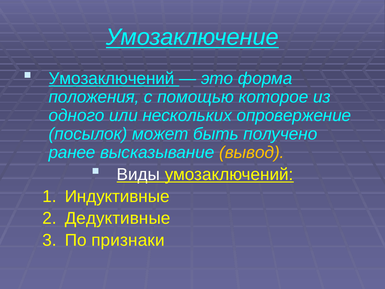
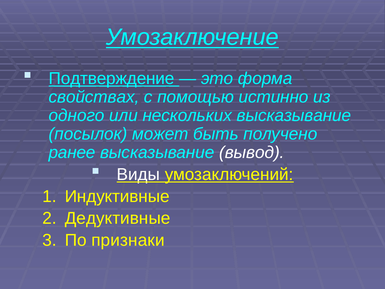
Умозаключений: Умозаключений -> Подтверждение (112, 78)
положения: положения -> свойствах (94, 97)
которое: которое -> истинно (274, 97)
нескольких опровержение: опровержение -> высказывание (294, 115)
вывод colour: yellow -> white (252, 152)
